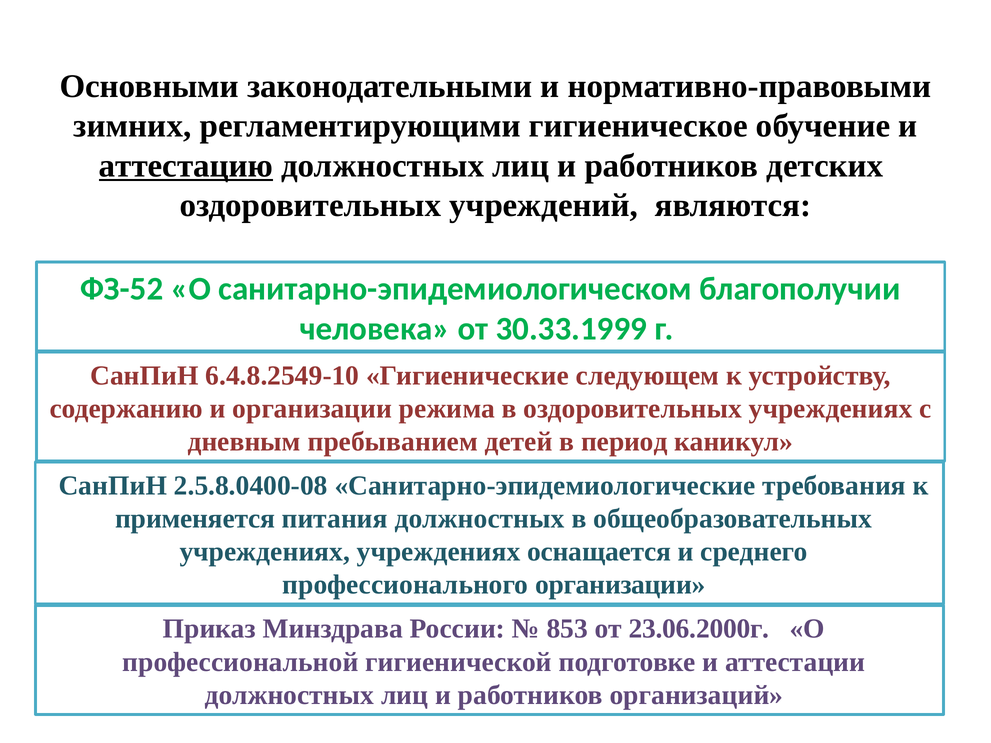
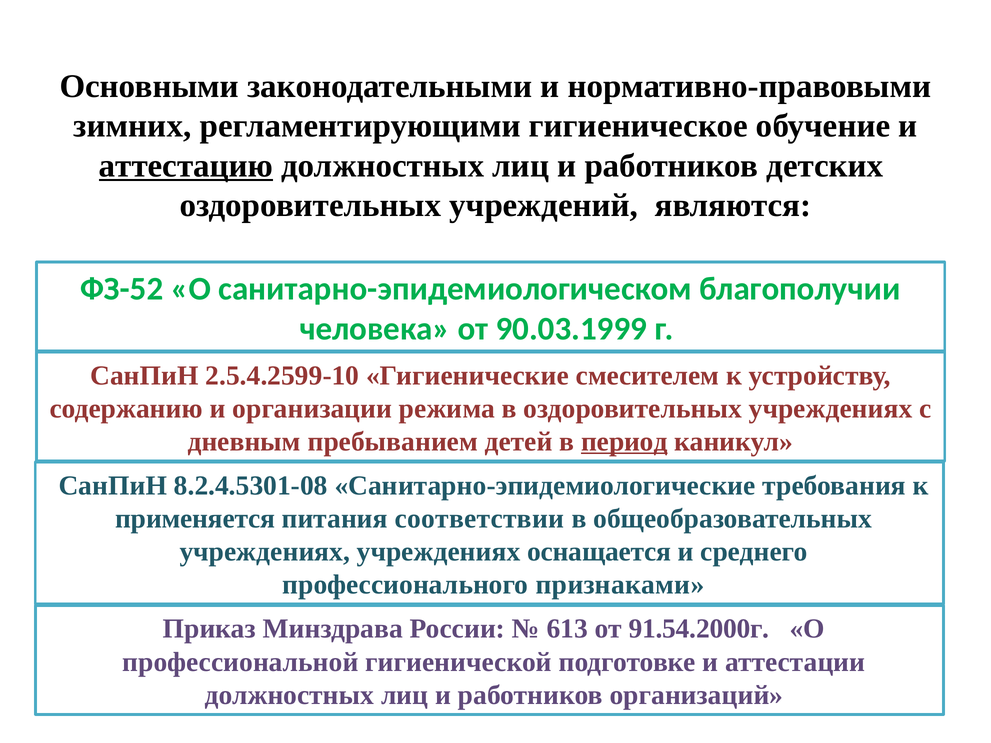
30.33.1999: 30.33.1999 -> 90.03.1999 (571, 329)
6.4.8.2549-10: 6.4.8.2549-10 -> 2.5.4.2599-10 (282, 376)
следующем: следующем -> смесителем (648, 376)
период underline: none -> present (624, 442)
2.5.8.0400-08: 2.5.8.0400-08 -> 8.2.4.5301-08 (251, 486)
питания должностных: должностных -> соответствии (479, 519)
профессионального организации: организации -> признаками (620, 585)
853: 853 -> 613 (567, 629)
23.06.2000г: 23.06.2000г -> 91.54.2000г (699, 629)
